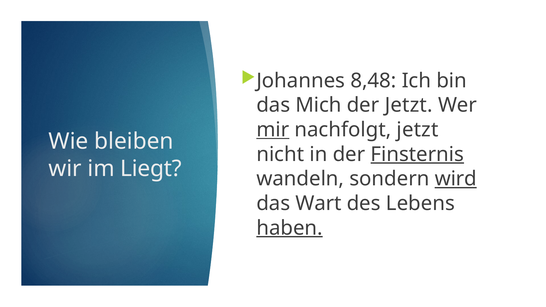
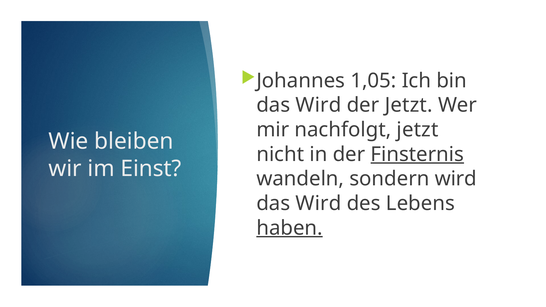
8,48: 8,48 -> 1,05 (373, 81)
Mich: Mich -> Wird (318, 105)
mir underline: present -> none (273, 130)
Liegt: Liegt -> Einst (151, 169)
wird underline: present -> none (456, 179)
Wart: Wart -> Wird (318, 203)
